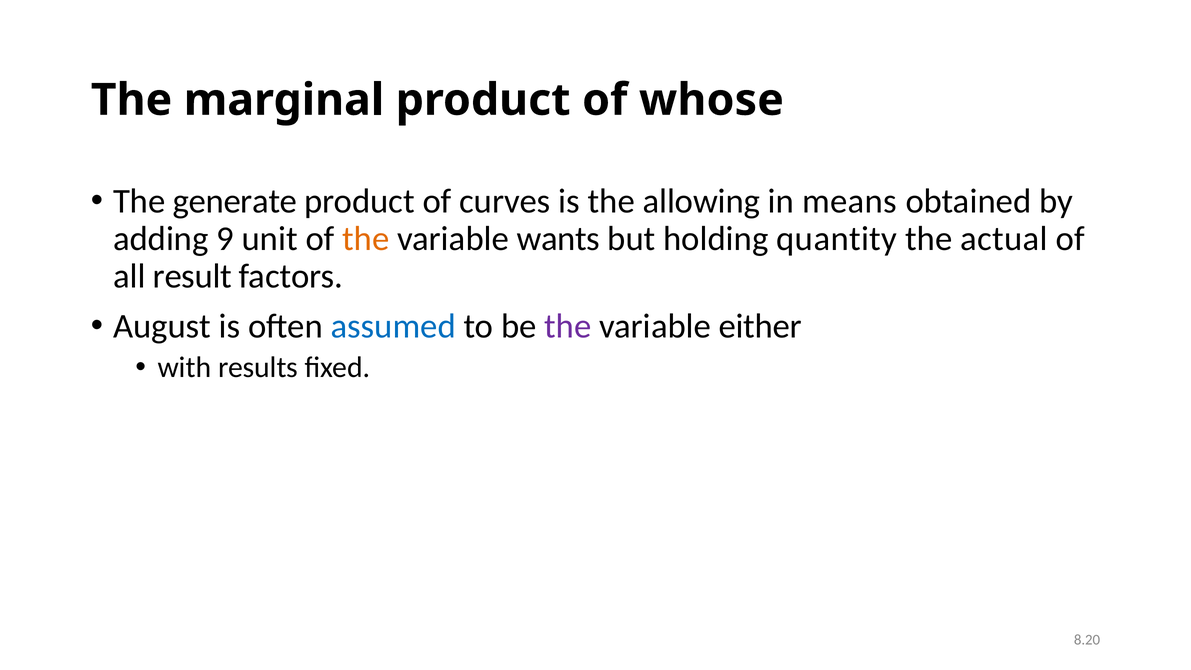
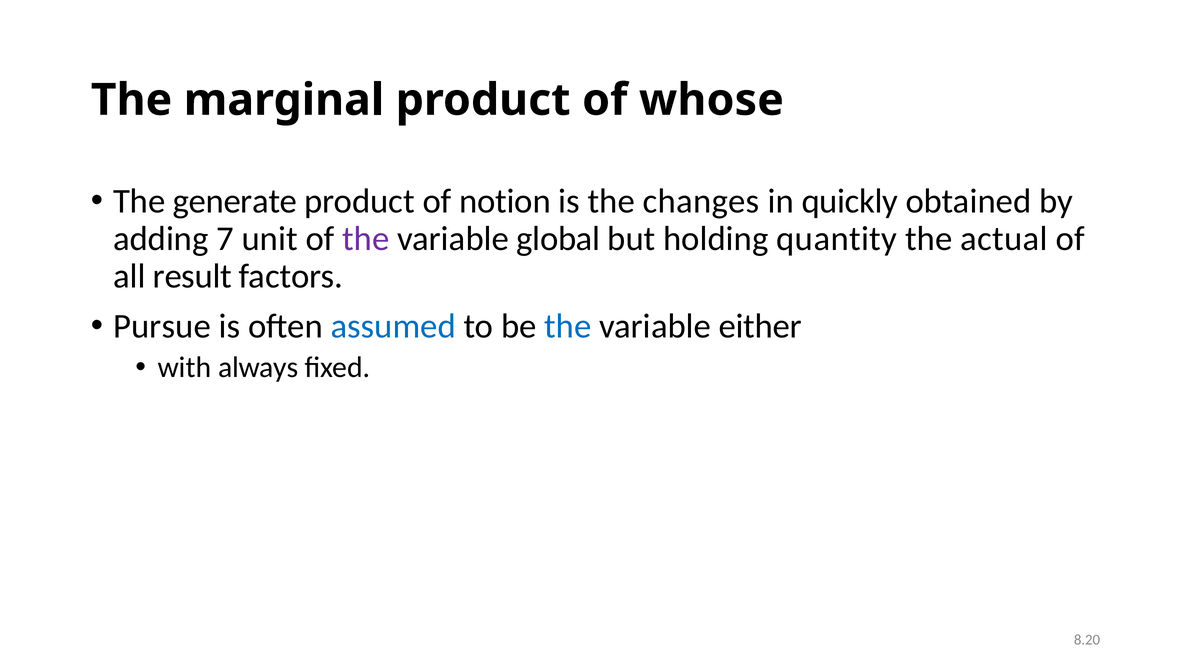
curves: curves -> notion (505, 201)
allowing: allowing -> changes (701, 201)
means: means -> quickly (850, 201)
9: 9 -> 7 (225, 239)
the colour: orange -> purple (366, 239)
wants: wants -> global (558, 239)
August: August -> Pursue (162, 326)
the colour: purple -> blue (568, 326)
results: results -> always (258, 367)
